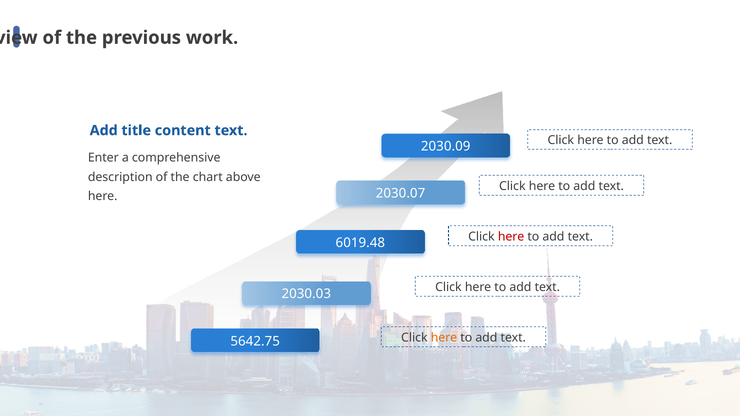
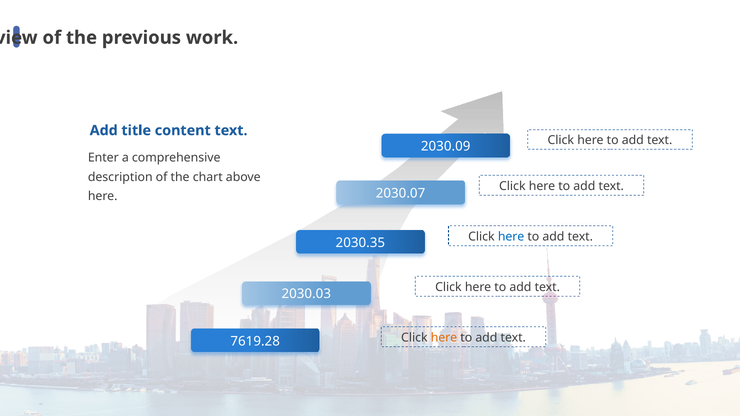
here colour: red -> blue (511, 237)
6019.48: 6019.48 -> 2030.35 (360, 243)
5642.75: 5642.75 -> 7619.28 (255, 341)
